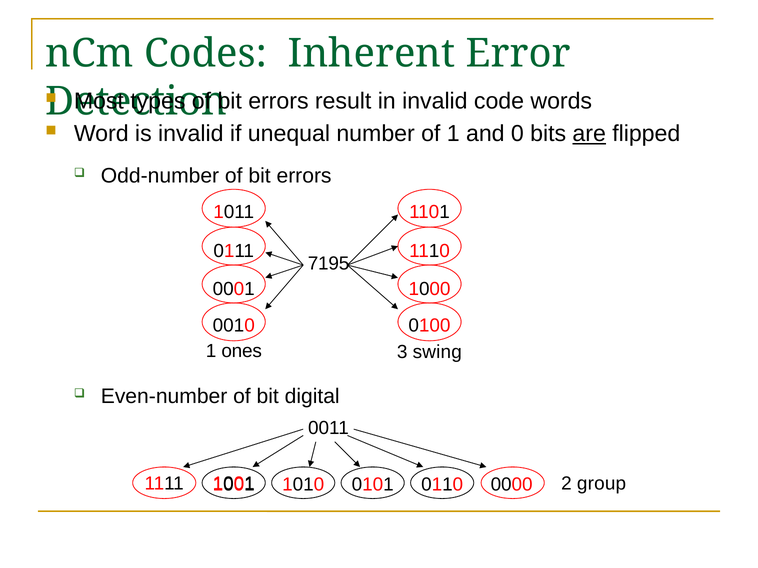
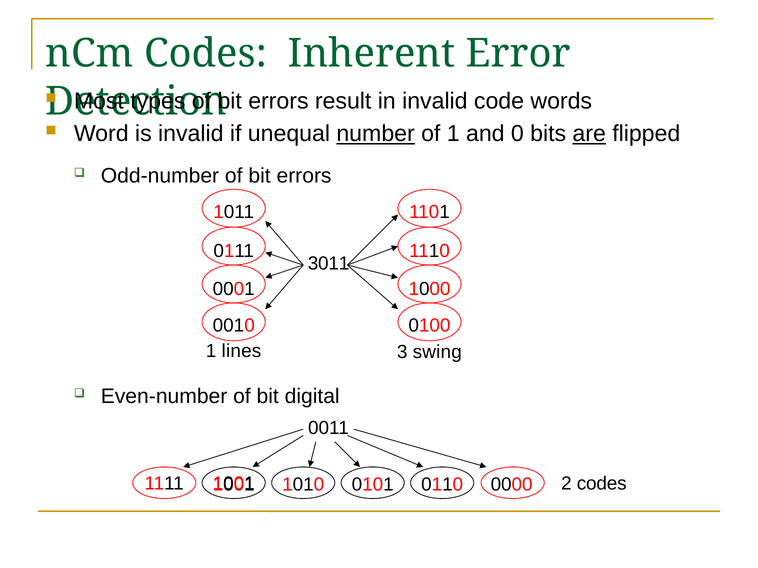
number underline: none -> present (376, 134)
7195: 7195 -> 3011 (329, 264)
ones: ones -> lines (241, 351)
2 group: group -> codes (602, 484)
